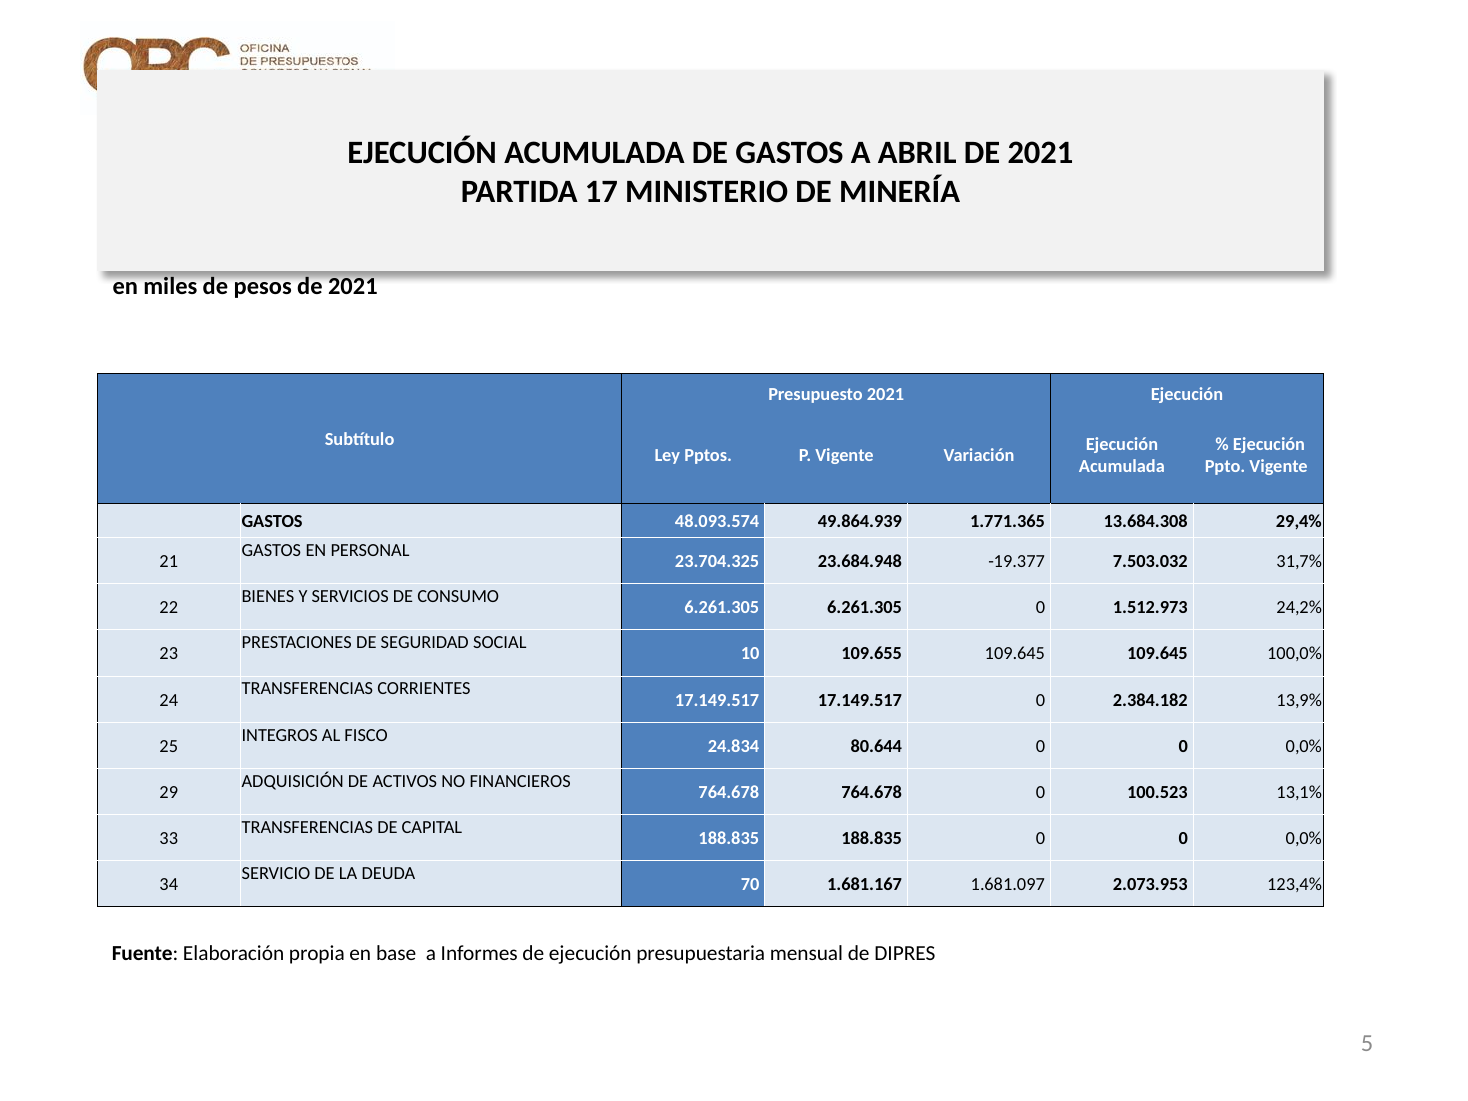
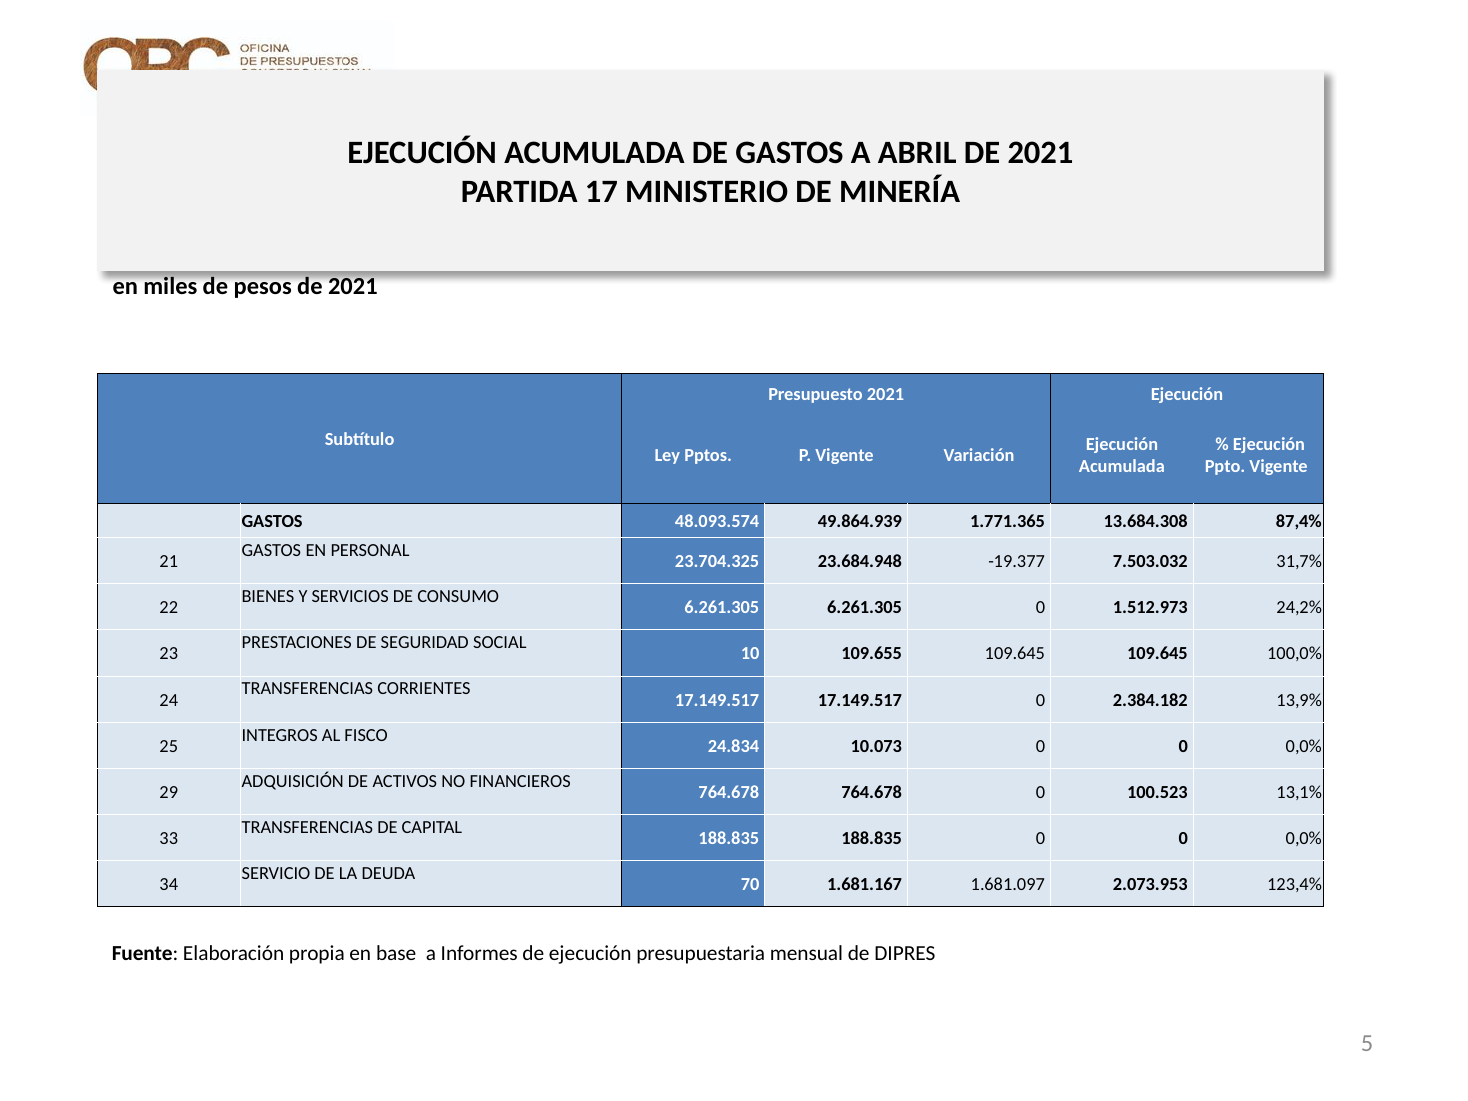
29,4%: 29,4% -> 87,4% (1299, 521)
80.644: 80.644 -> 10.073 (876, 746)
